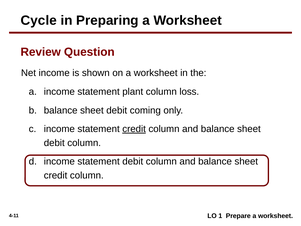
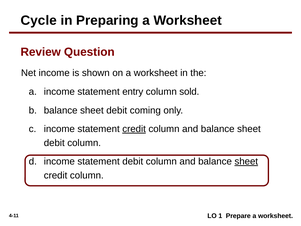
plant: plant -> entry (133, 92)
loss: loss -> sold (189, 92)
sheet underline: none -> present (246, 161)
